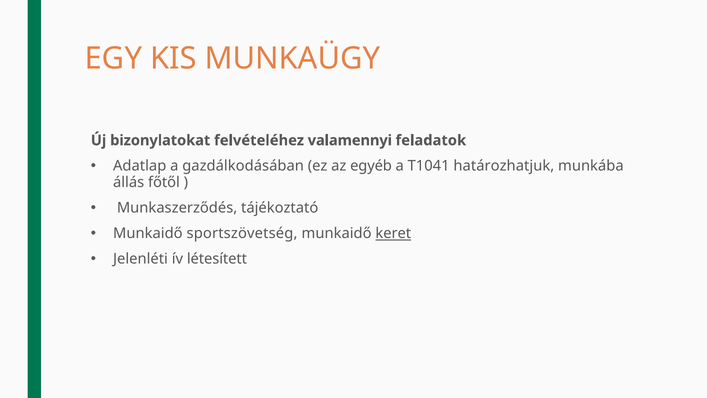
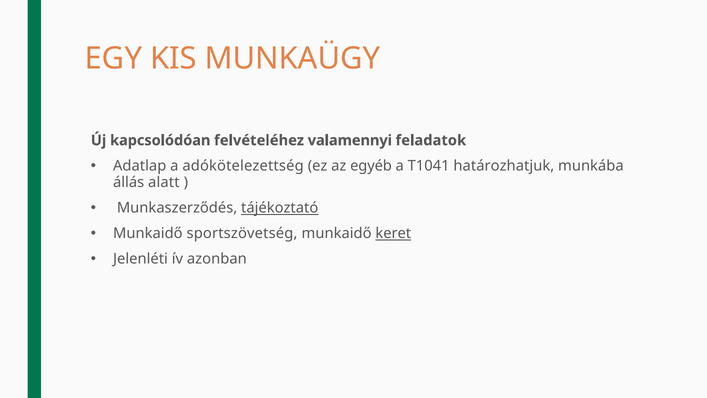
bizonylatokat: bizonylatokat -> kapcsolódóan (160, 140)
gazdálkodásában: gazdálkodásában -> adókötelezettség (243, 166)
főtől: főtől -> alatt (164, 182)
tájékoztató underline: none -> present (280, 208)
létesített: létesített -> azonban (217, 259)
